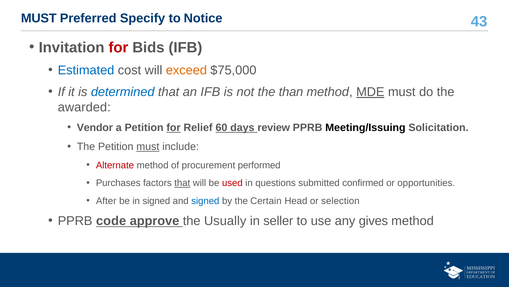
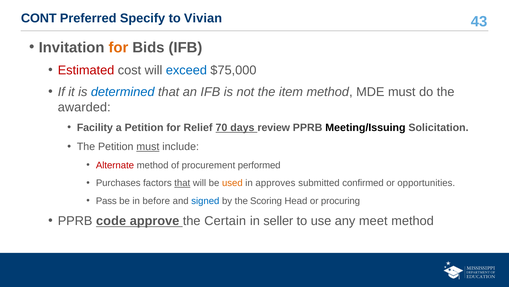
MUST: MUST -> CONT (39, 18)
Notice: Notice -> Vivian (203, 18)
for colour: red -> orange (118, 47)
Estimated colour: blue -> red (86, 70)
exceed colour: orange -> blue (186, 70)
than: than -> item (291, 92)
MDE underline: present -> none (370, 92)
Vendor: Vendor -> Facility (95, 127)
for underline: present -> none (174, 127)
60: 60 -> 70 (221, 127)
used colour: red -> orange (232, 183)
questions: questions -> approves (275, 183)
After: After -> Pass (106, 200)
in signed: signed -> before (156, 200)
Certain: Certain -> Scoring (266, 200)
selection: selection -> procuring (340, 200)
Usually: Usually -> Certain (225, 220)
gives: gives -> meet (373, 220)
